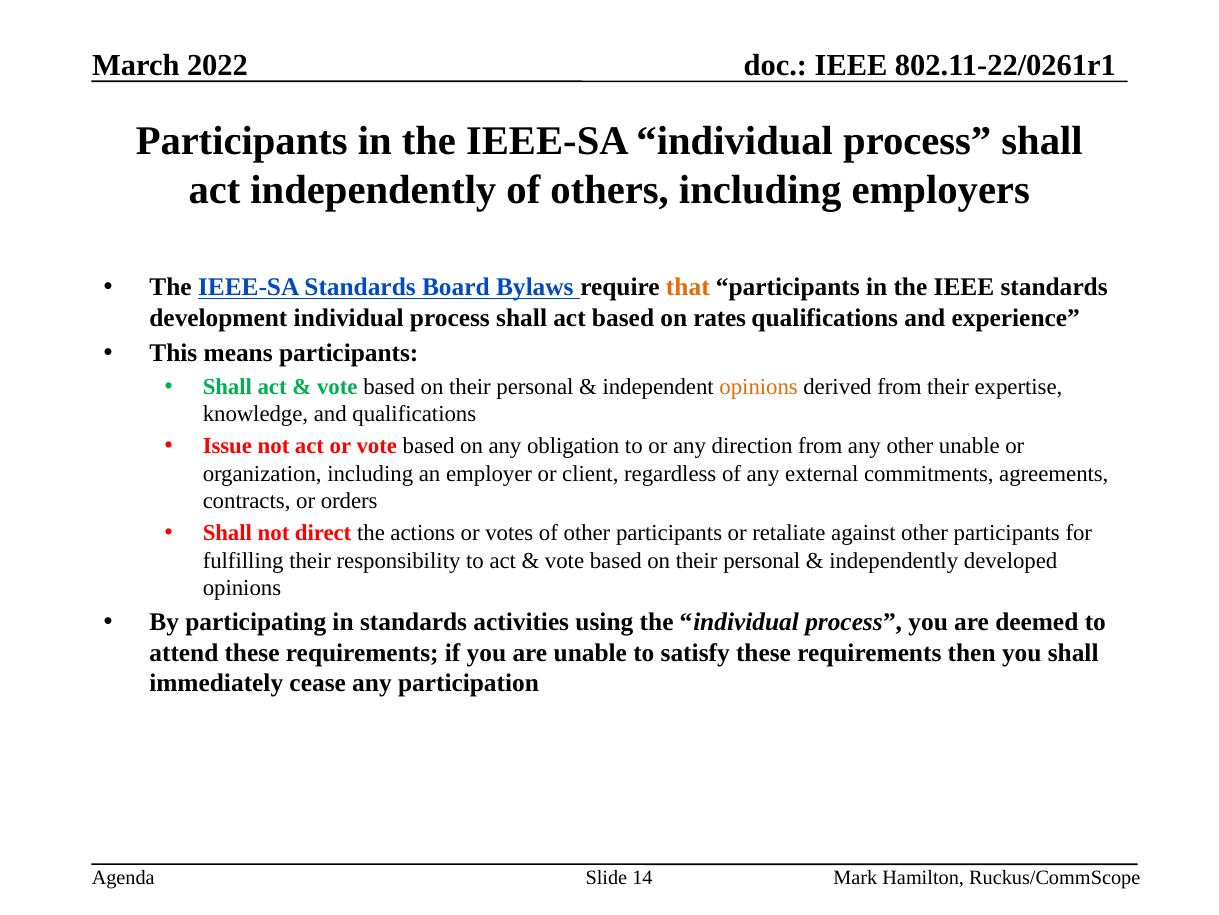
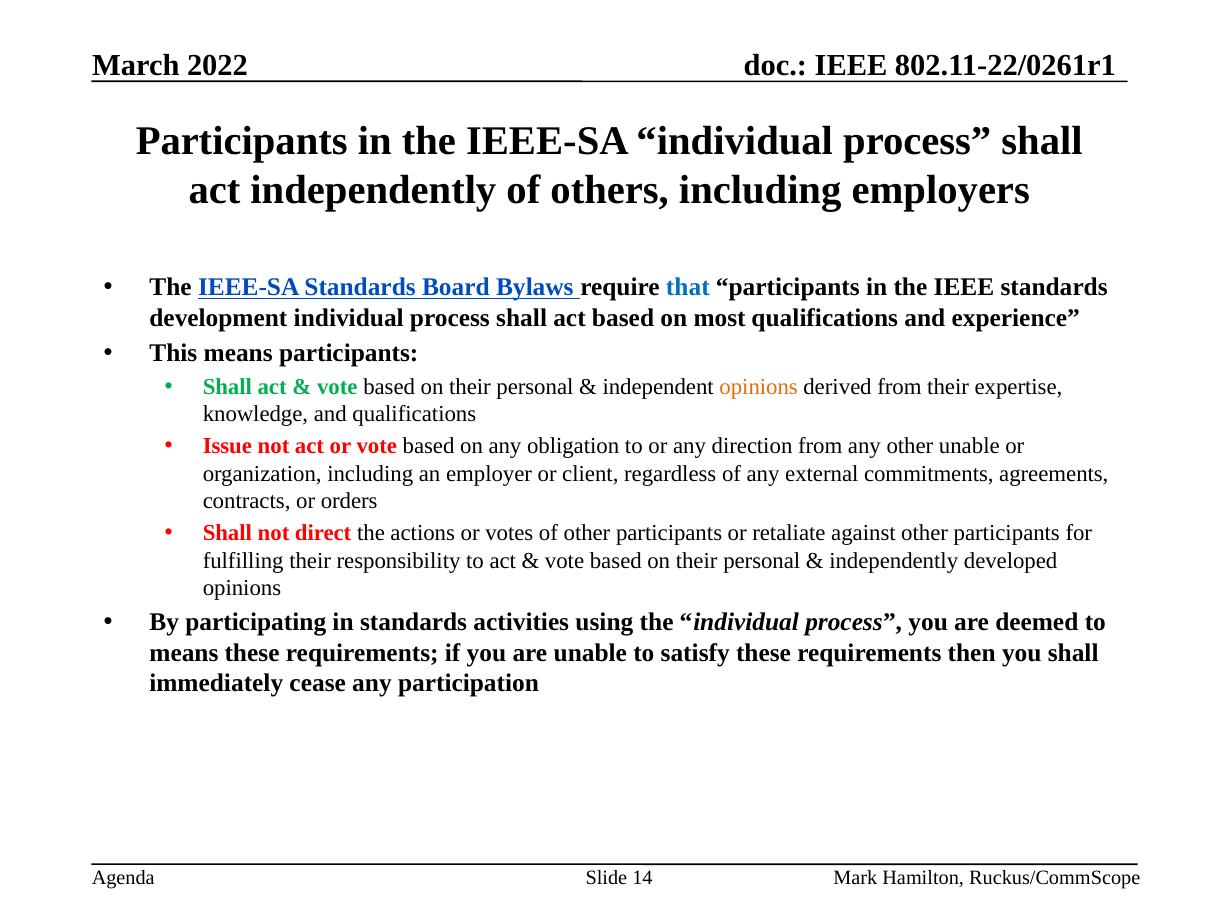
that colour: orange -> blue (688, 287)
rates: rates -> most (720, 318)
attend: attend -> means (184, 652)
